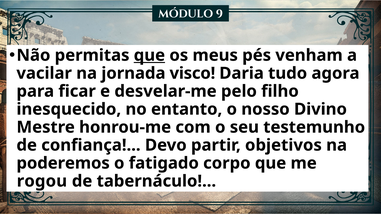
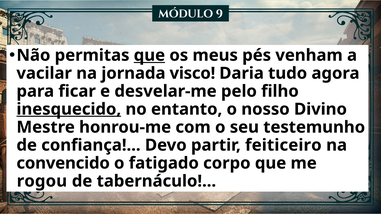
inesquecido underline: none -> present (69, 109)
objetivos: objetivos -> feiticeiro (283, 145)
poderemos: poderemos -> convencido (63, 163)
